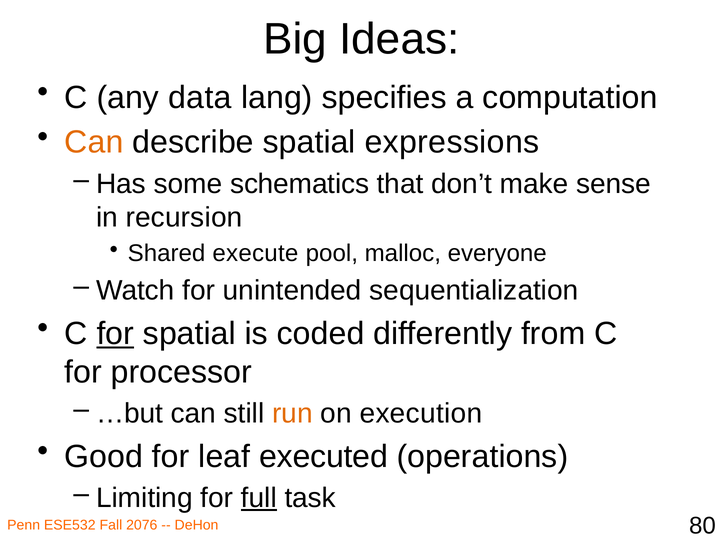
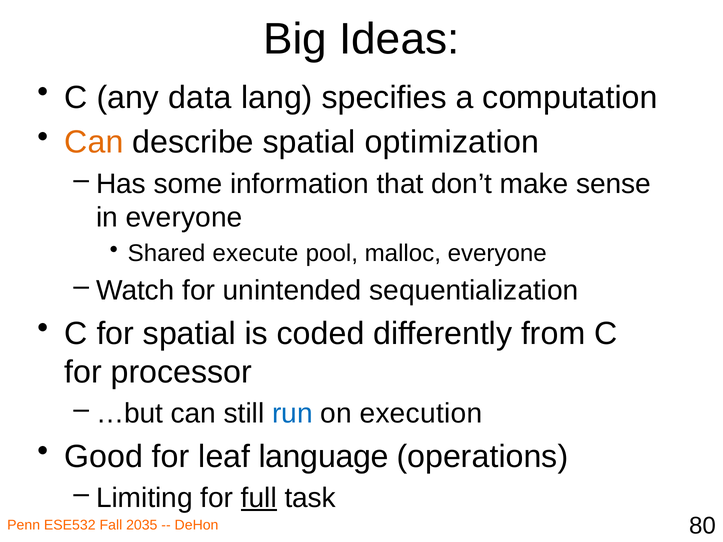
expressions: expressions -> optimization (452, 142)
schematics: schematics -> information (300, 184)
in recursion: recursion -> everyone (184, 218)
for underline: present -> none (115, 334)
run colour: orange -> blue (292, 414)
executed: executed -> language (324, 457)
2076: 2076 -> 2035 (142, 525)
